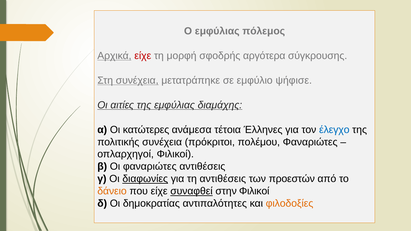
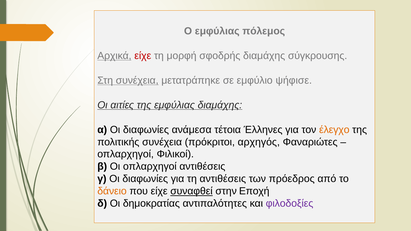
σφοδρής αργότερα: αργότερα -> διαμάχης (264, 56)
α Οι κατώτερες: κατώτερες -> διαφωνίες (146, 130)
έλεγχο colour: blue -> orange (334, 130)
πολέμου: πολέμου -> αρχηγός (259, 142)
Οι φαναριώτες: φαναριώτες -> οπλαρχηγοί (150, 167)
διαφωνίες underline: present -> none (145, 179)
προεστών: προεστών -> πρόεδρος (292, 179)
στην Φιλικοί: Φιλικοί -> Εποχή (254, 191)
φιλοδοξίες colour: orange -> purple (290, 204)
